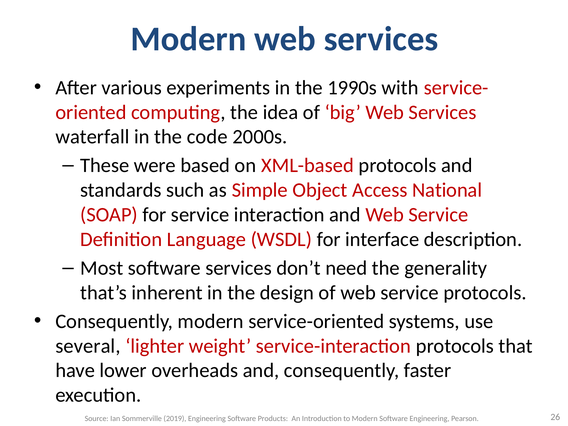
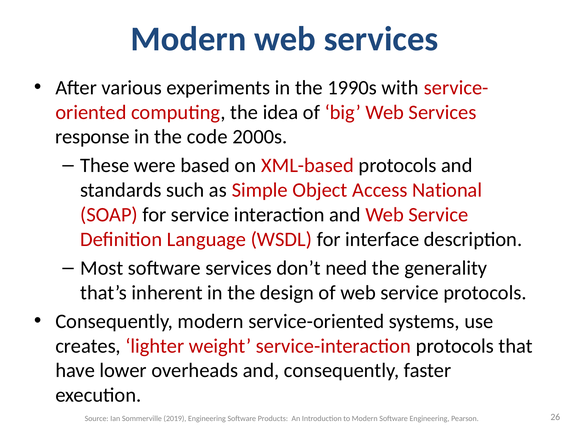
waterfall: waterfall -> response (93, 137)
several: several -> creates (88, 346)
